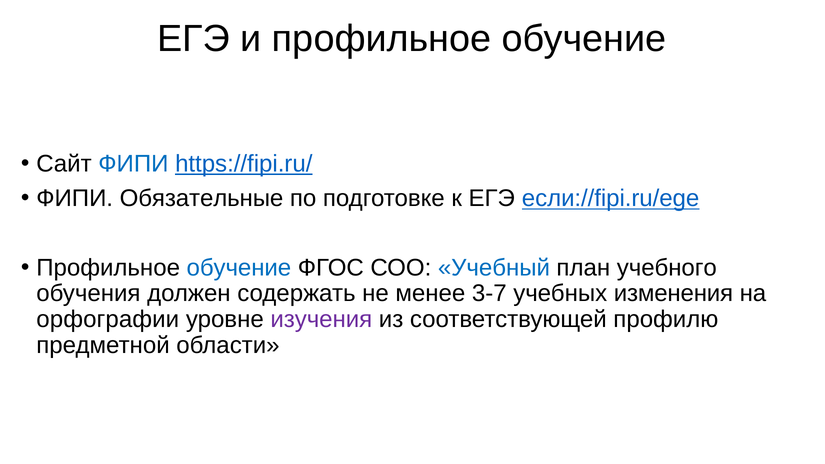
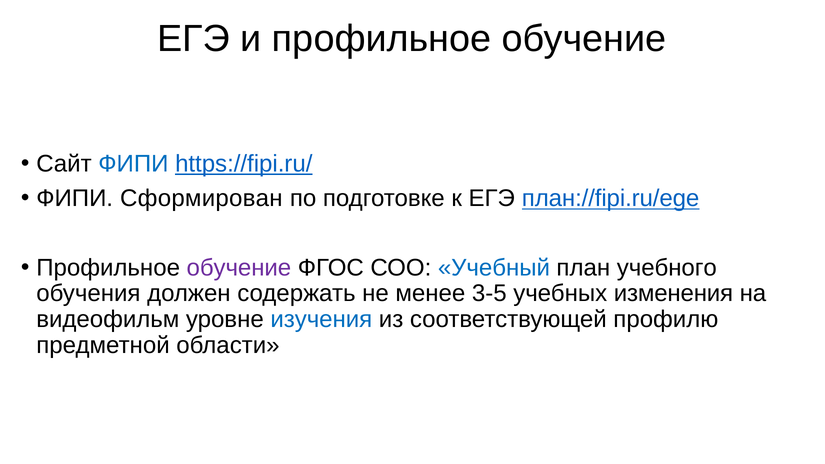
Обязательные: Обязательные -> Сформирован (201, 198)
если://fipi.ru/ege: если://fipi.ru/ege -> план://fipi.ru/ege (611, 198)
обучение colour: blue -> purple (239, 268)
3-7: 3-7 -> 3-5 (489, 294)
орфографии: орфографии -> видеофильм (108, 320)
изучения colour: purple -> blue (321, 320)
